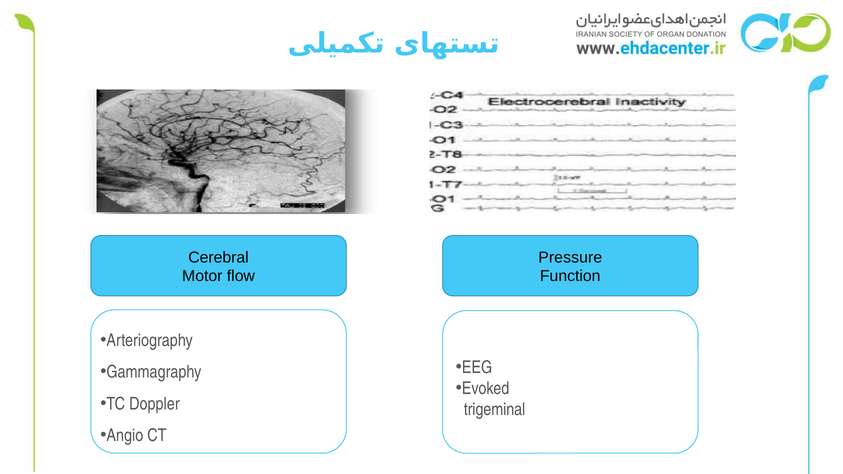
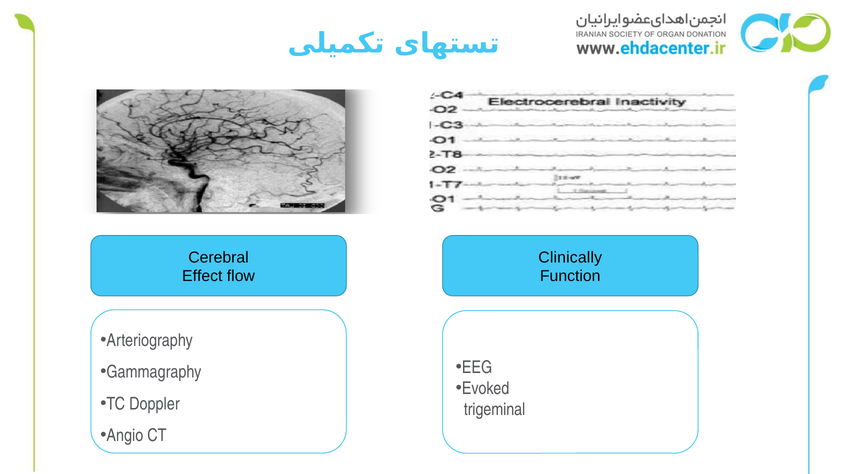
Pressure: Pressure -> Clinically (570, 257)
Motor: Motor -> Effect (202, 276)
